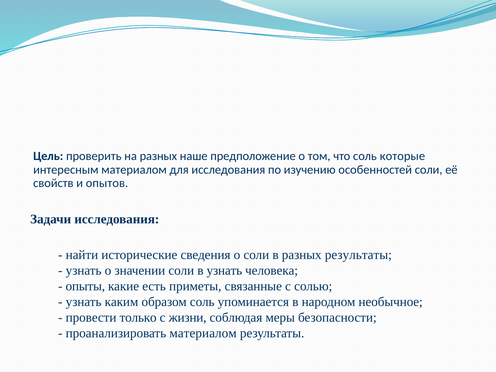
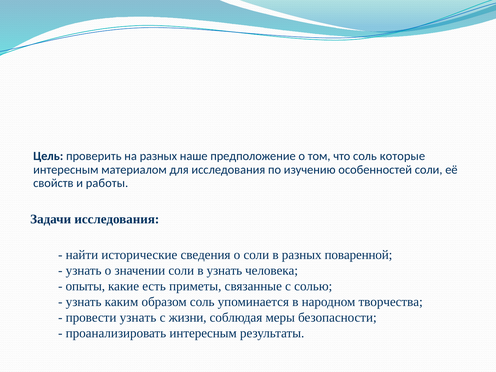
опытов: опытов -> работы (107, 183)
разных результаты: результаты -> поваренной (358, 255)
необычное: необычное -> творчества (391, 302)
провести только: только -> узнать (138, 317)
проанализировать материалом: материалом -> интересным (203, 333)
